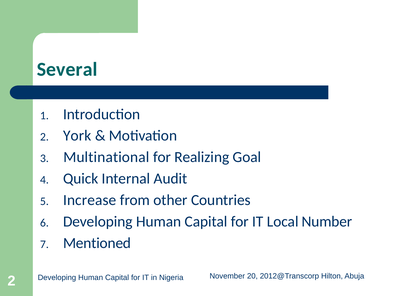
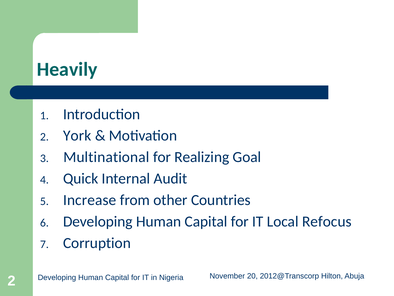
Several: Several -> Heavily (67, 69)
Number: Number -> Refocus (327, 221)
Mentioned: Mentioned -> Corruption (97, 243)
